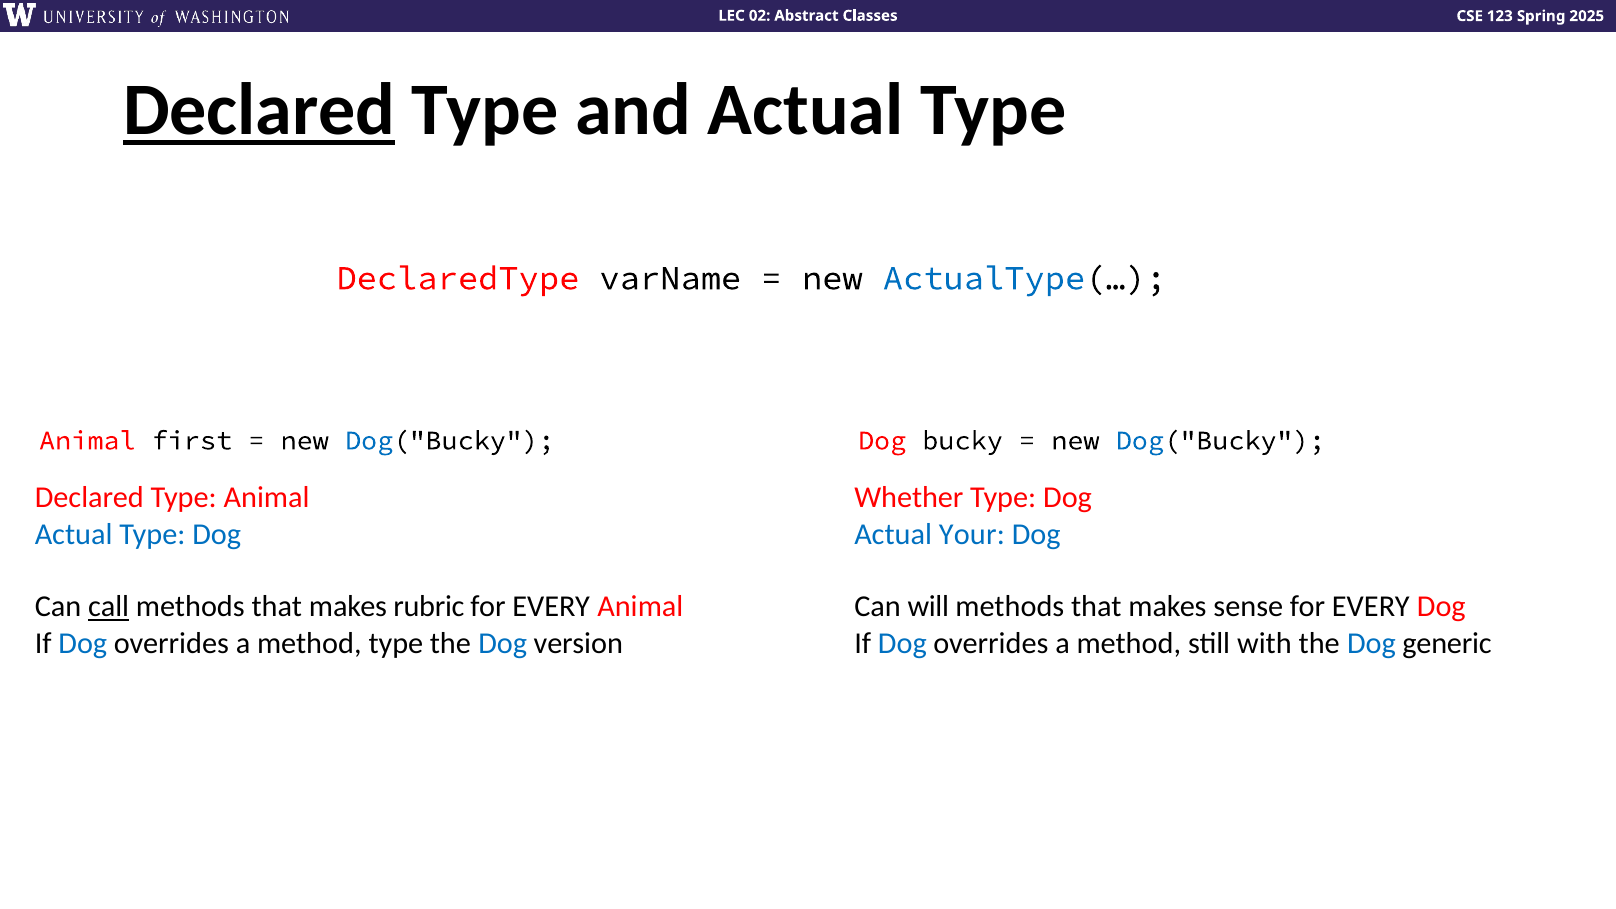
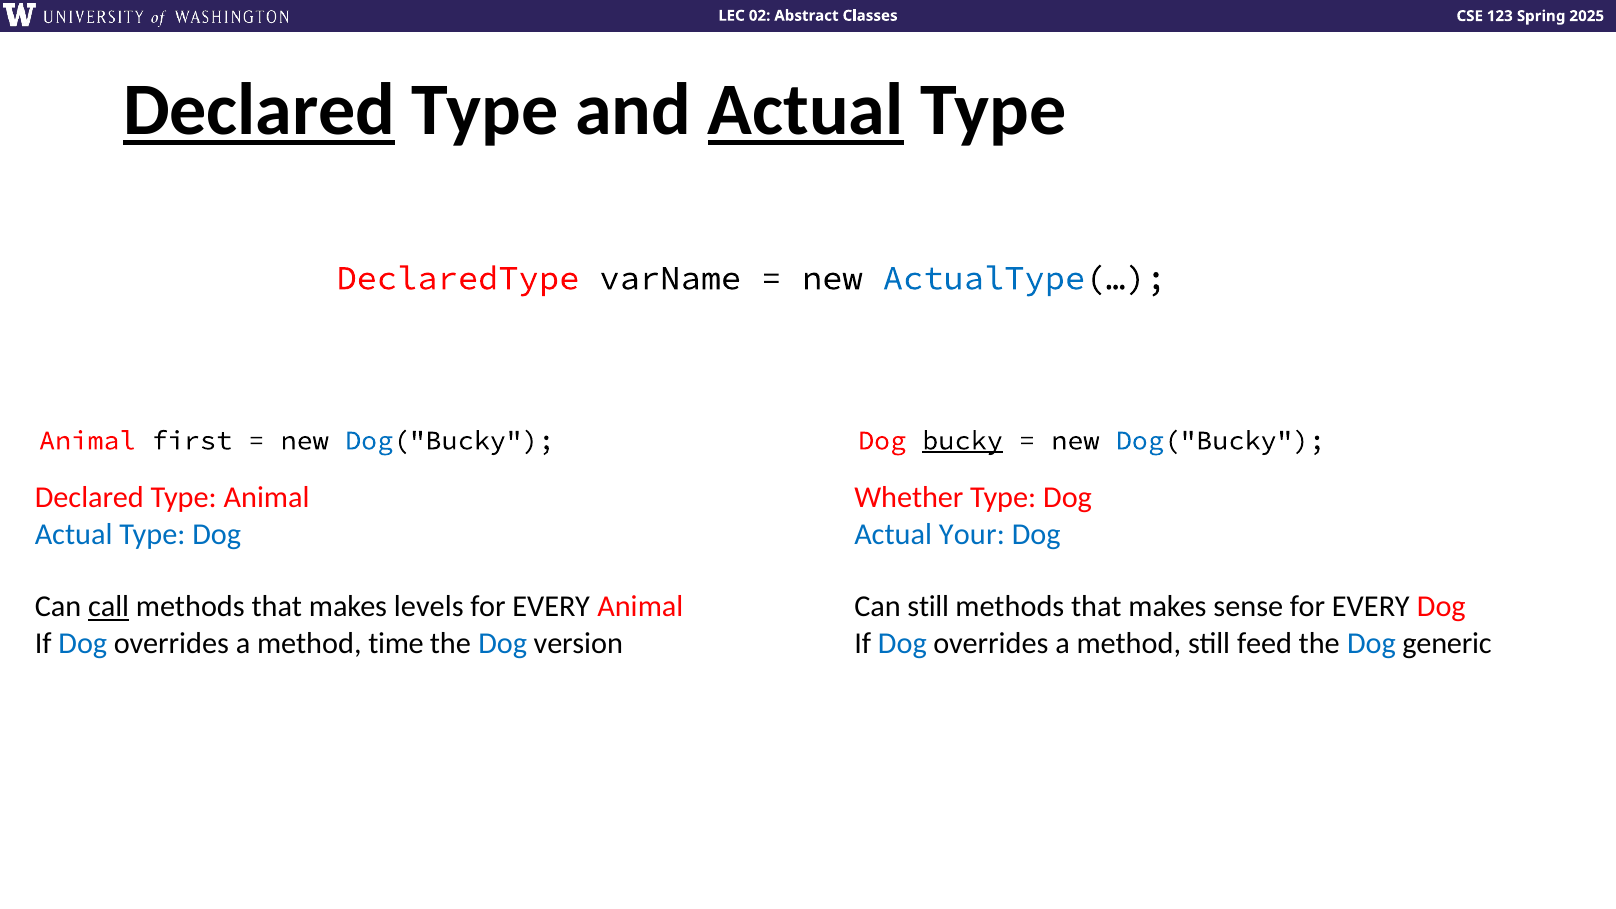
Actual underline: none -> present (806, 111)
bucky underline: none -> present (963, 441)
rubric: rubric -> levels (429, 607)
Can will: will -> still (928, 607)
method type: type -> time (396, 643)
with: with -> feed (1265, 643)
